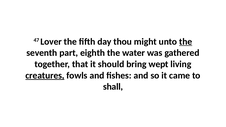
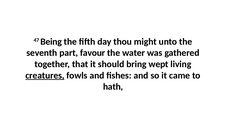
Lover: Lover -> Being (51, 42)
the underline: present -> none (186, 42)
eighth: eighth -> favour (93, 53)
shall: shall -> hath (113, 87)
